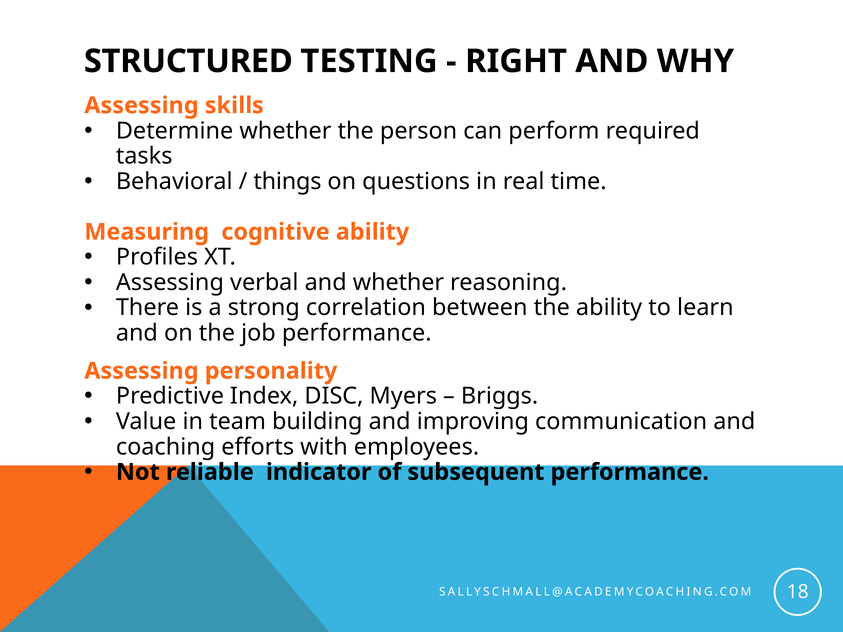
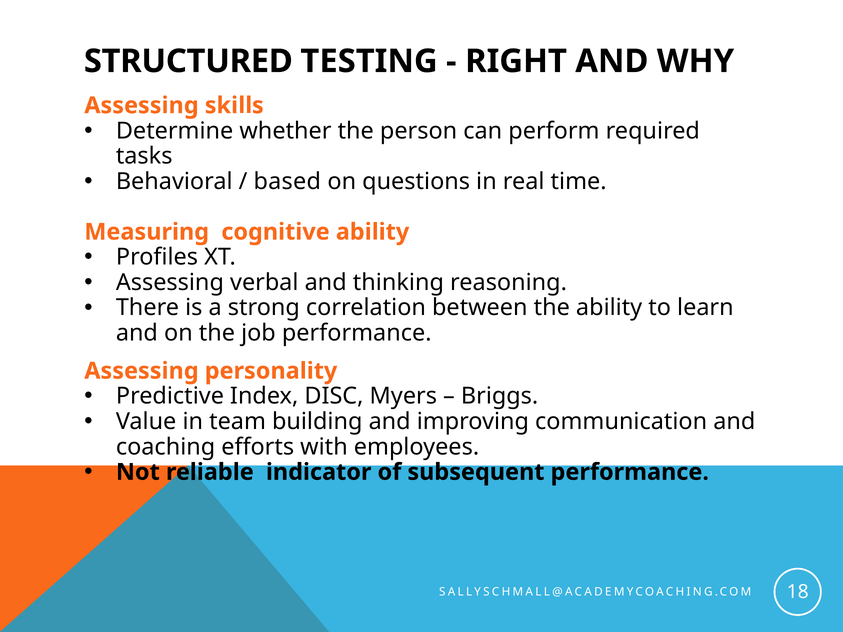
things: things -> based (287, 181)
and whether: whether -> thinking (398, 283)
